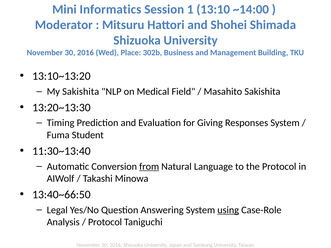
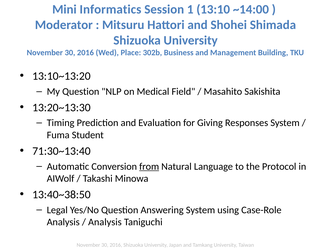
My Sakishita: Sakishita -> Question (81, 92)
11:30~13:40: 11:30~13:40 -> 71:30~13:40 (61, 151)
13:40~66:50: 13:40~66:50 -> 13:40~38:50 (61, 195)
using underline: present -> none (228, 210)
Protocol: Protocol -> Analysis (105, 222)
